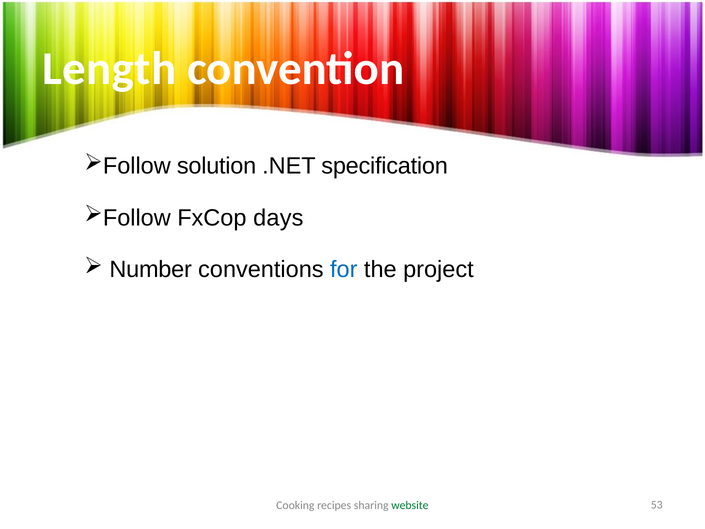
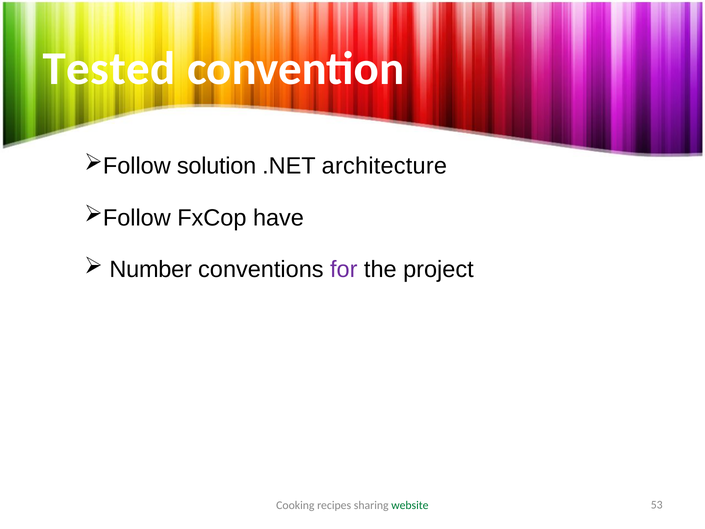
Length: Length -> Tested (109, 69)
specification: specification -> architecture (384, 166)
days: days -> have (278, 218)
for colour: blue -> purple (344, 270)
